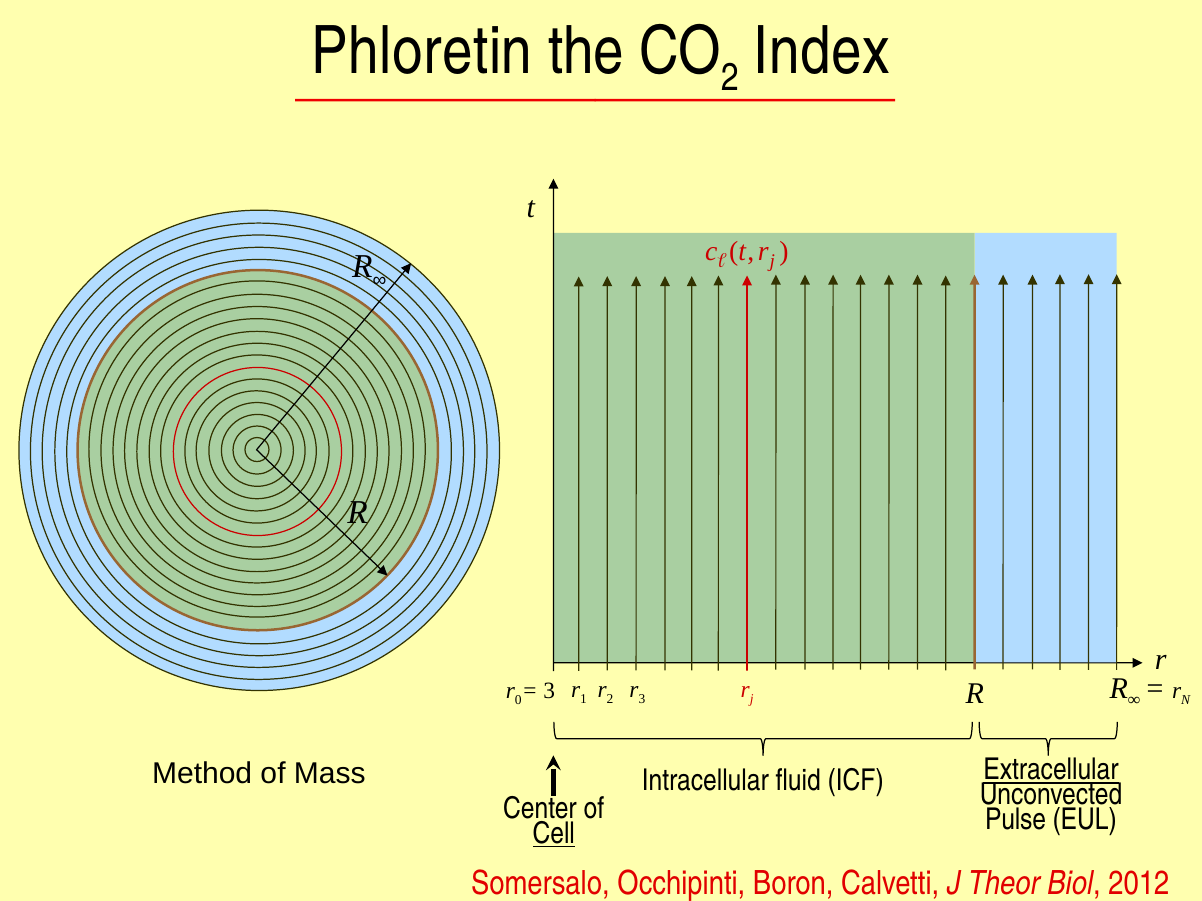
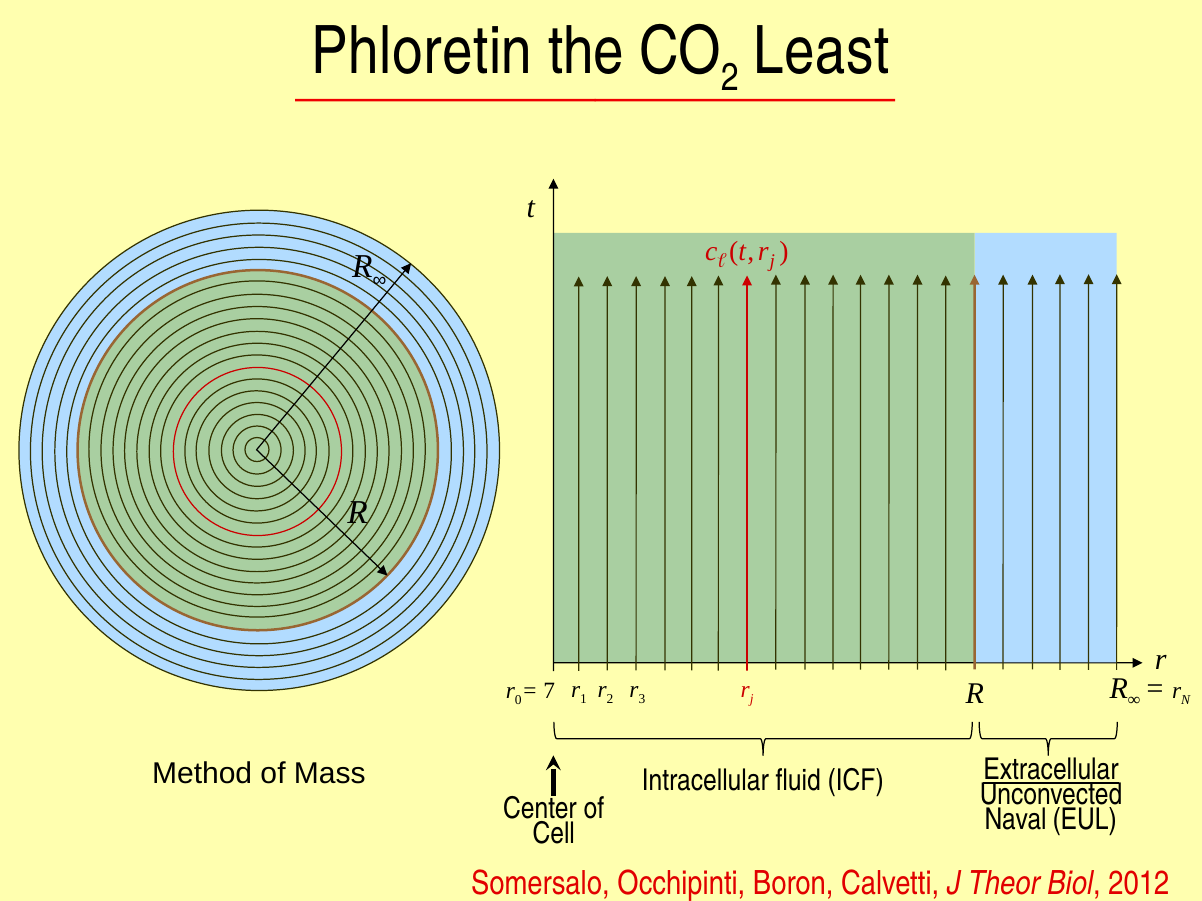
Index: Index -> Least (822, 52)
3: 3 -> 7 (549, 691)
Pulse: Pulse -> Naval (1016, 821)
Cell underline: present -> none (554, 834)
